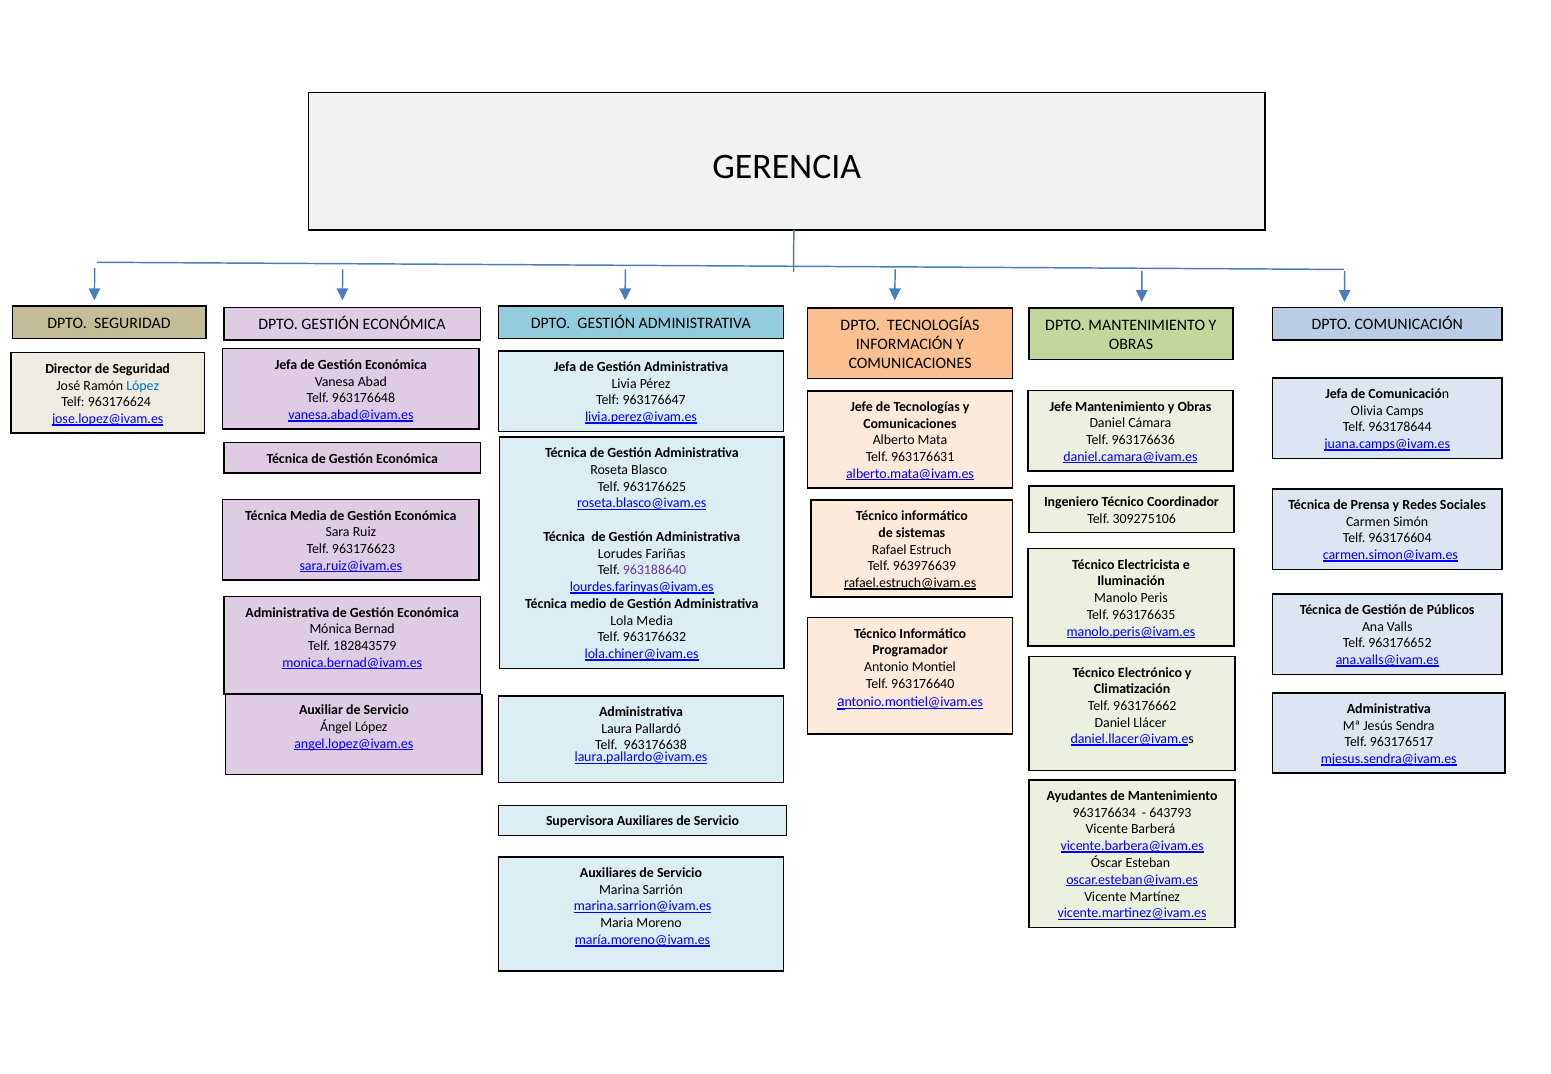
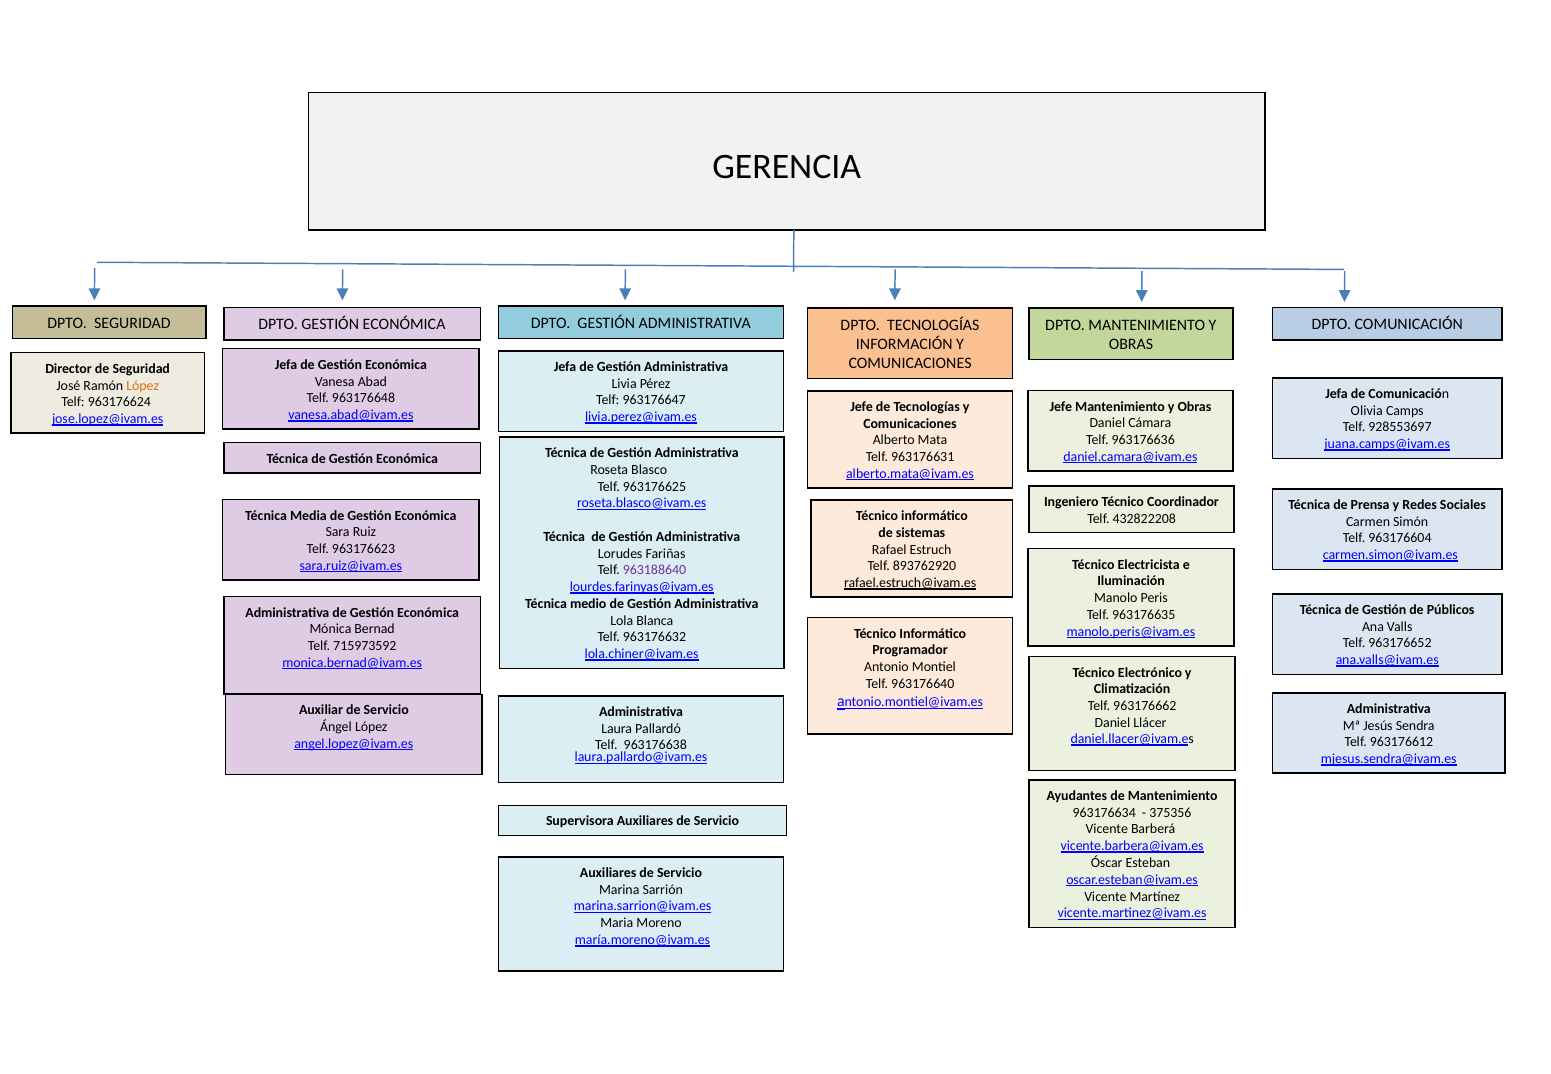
López colour: blue -> orange (143, 385)
963178644: 963178644 -> 928553697 (1400, 427)
309275106: 309275106 -> 432822208 (1144, 518)
963976639: 963976639 -> 893762920 (924, 566)
Lola Media: Media -> Blanca (655, 620)
182843579: 182843579 -> 715973592 (365, 646)
963176517: 963176517 -> 963176612 (1401, 742)
643793: 643793 -> 375356 (1170, 812)
